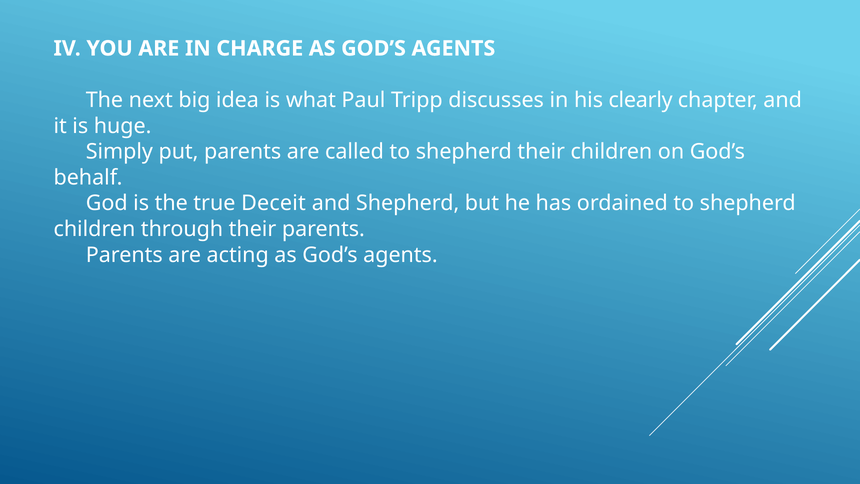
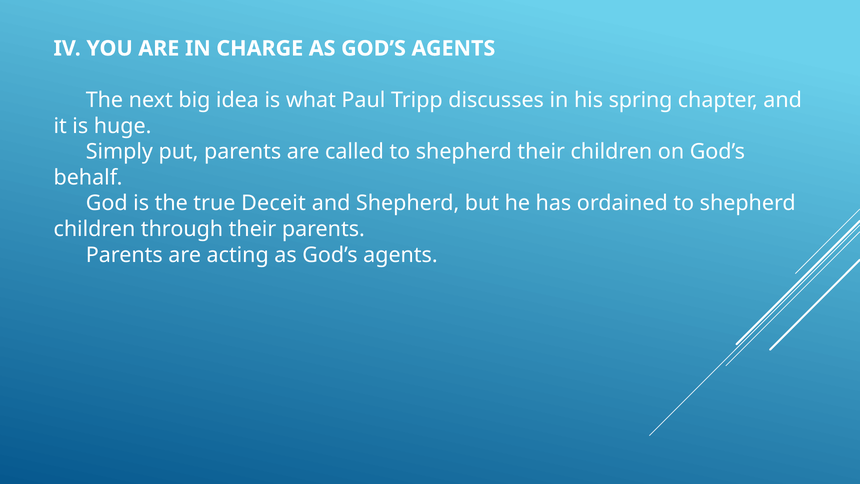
clearly: clearly -> spring (641, 100)
